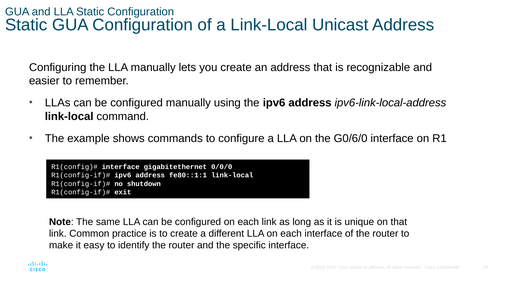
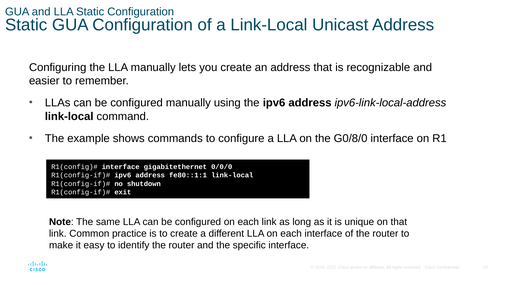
G0/6/0: G0/6/0 -> G0/8/0 (351, 138)
